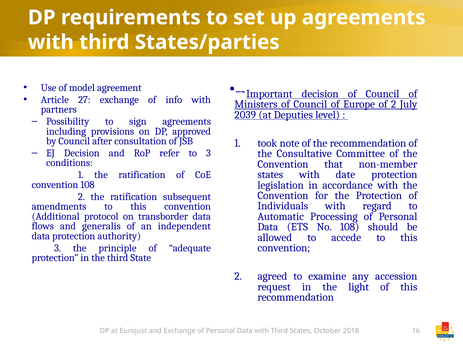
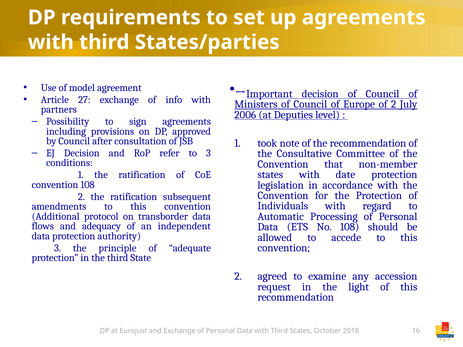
2039: 2039 -> 2006 (245, 115)
generalis: generalis -> adequacy (101, 226)
